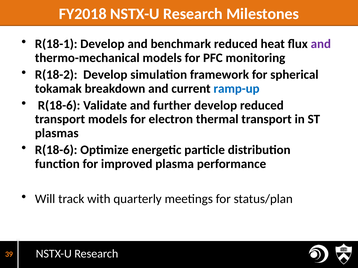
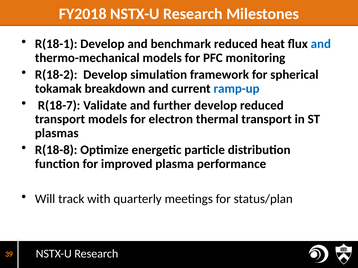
and colour: purple -> blue (321, 44)
R(18-6: R(18-6 -> R(18-7 (59, 106)
R(18-6: R(18-6 -> R(18-8 (56, 150)
